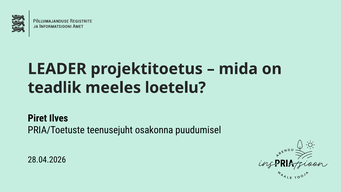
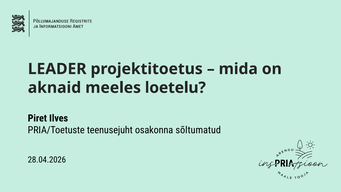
teadlik: teadlik -> aknaid (54, 88)
puudumisel: puudumisel -> sõltumatud (198, 130)
